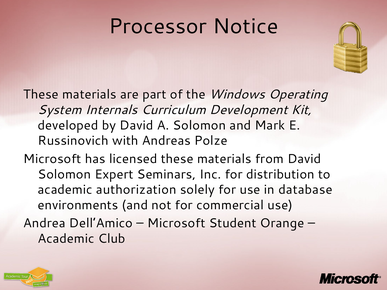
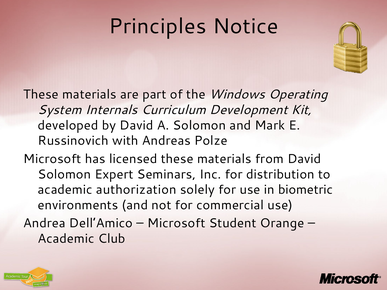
Processor: Processor -> Principles (158, 26)
database: database -> biometric (306, 190)
